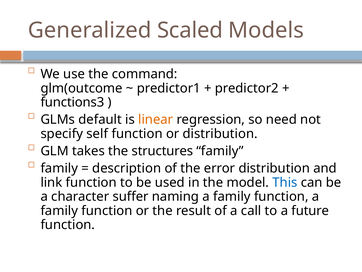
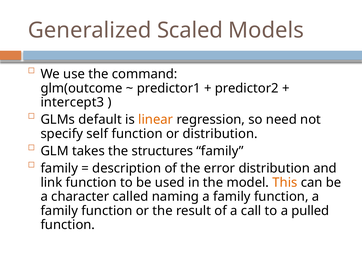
functions3: functions3 -> intercept3 (72, 102)
This colour: blue -> orange (285, 182)
suffer: suffer -> called (131, 196)
future: future -> pulled (310, 210)
